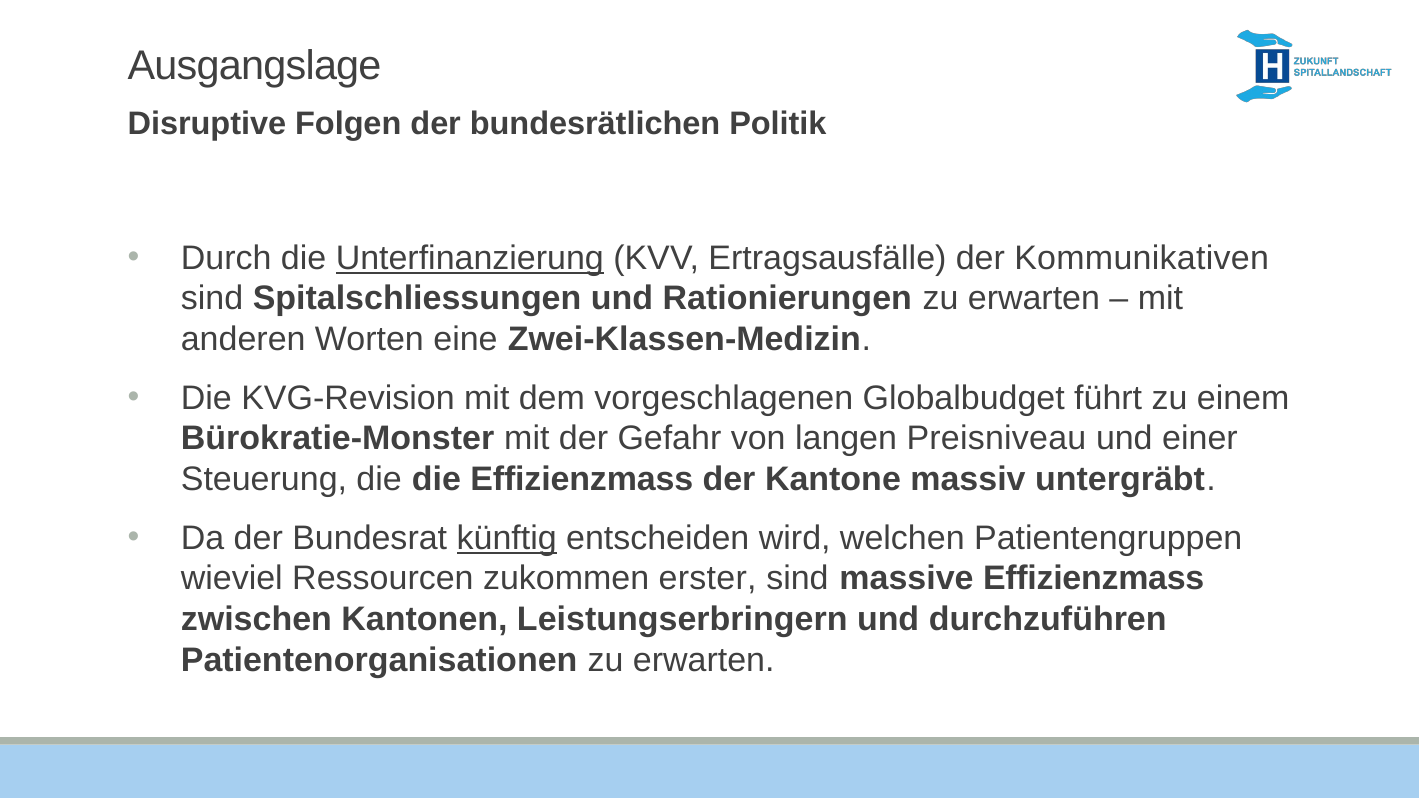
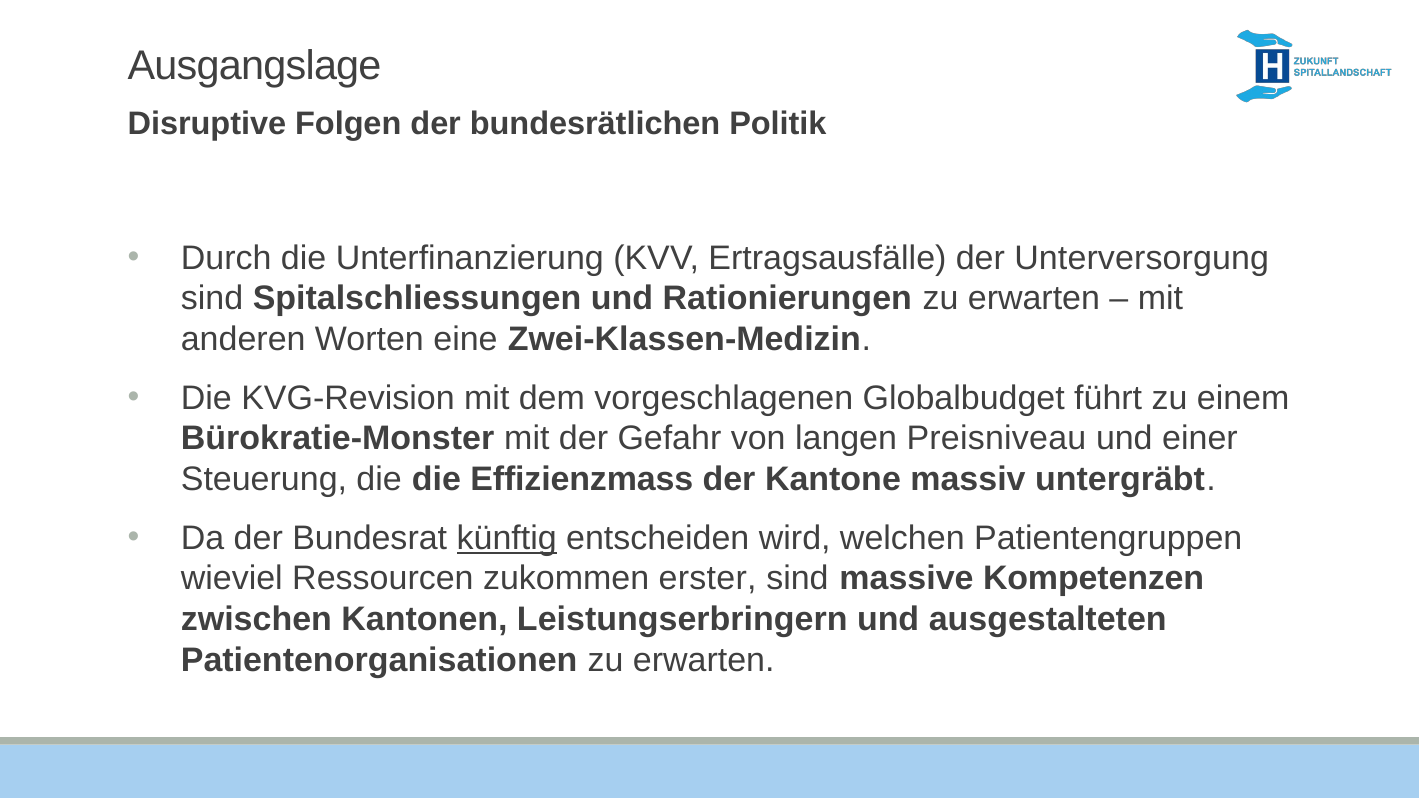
Unterfinanzierung underline: present -> none (470, 258)
Kommunikativen: Kommunikativen -> Unterversorgung (1142, 258)
massive Effizienzmass: Effizienzmass -> Kompetenzen (1094, 579)
durchzuführen: durchzuführen -> ausgestalteten (1048, 620)
